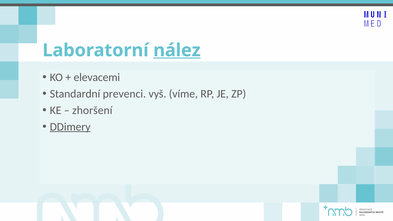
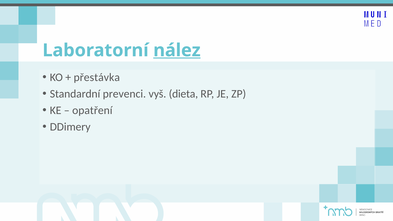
elevacemi: elevacemi -> přestávka (97, 77)
víme: víme -> dieta (183, 94)
zhoršení: zhoršení -> opatření (92, 110)
DDimery underline: present -> none (70, 127)
